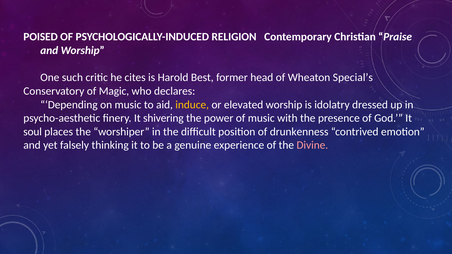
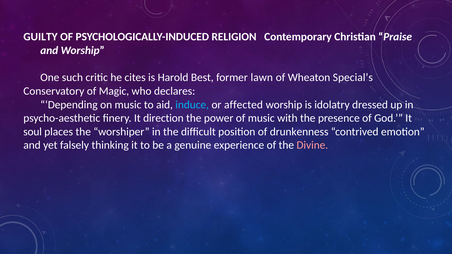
POISED: POISED -> GUILTY (40, 37)
head: head -> lawn (262, 78)
induce colour: yellow -> light blue (192, 105)
elevated: elevated -> affected (244, 105)
shivering: shivering -> direction (163, 118)
